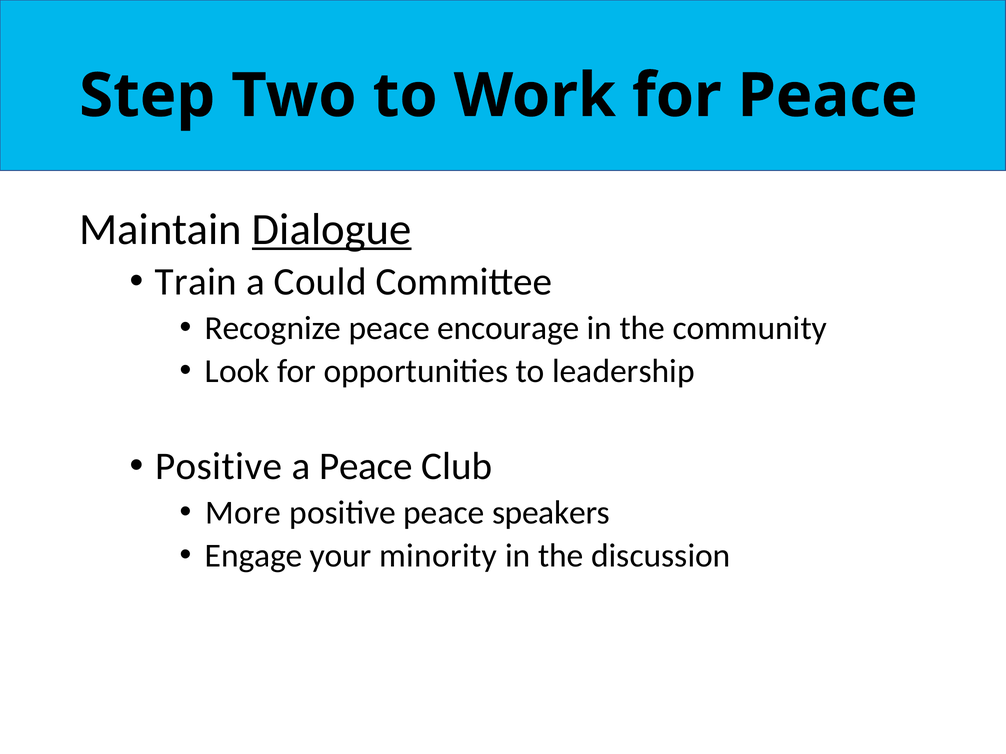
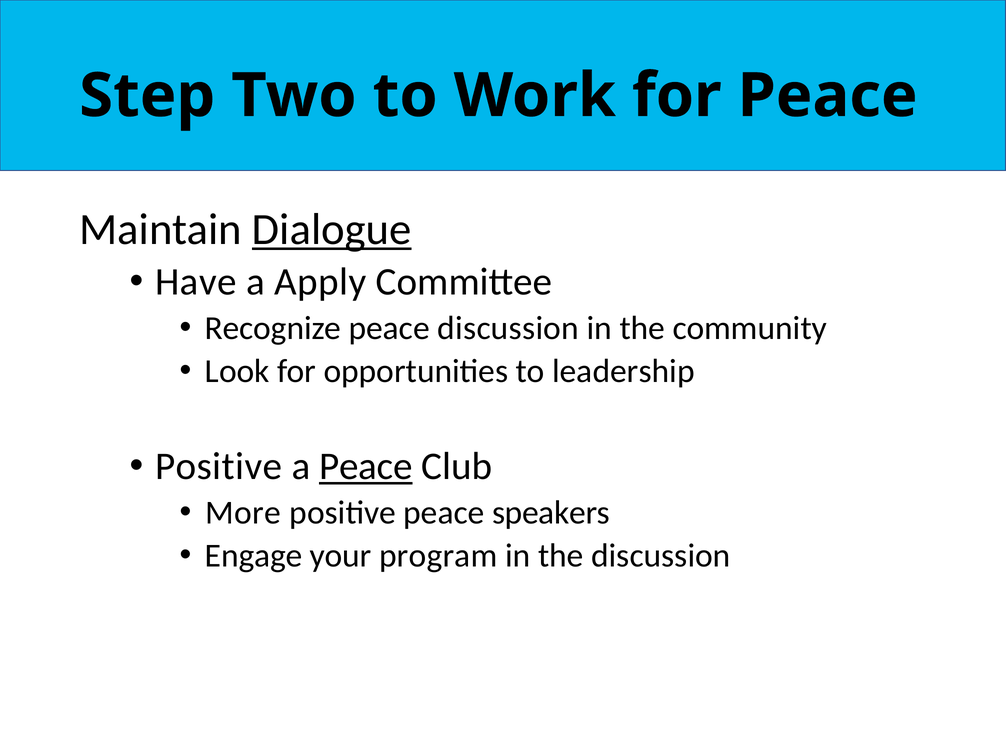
Train: Train -> Have (196, 282)
Could: Could -> Apply (320, 282)
peace encourage: encourage -> discussion (508, 328)
Peace underline: none -> present (366, 467)
minority: minority -> program (438, 556)
